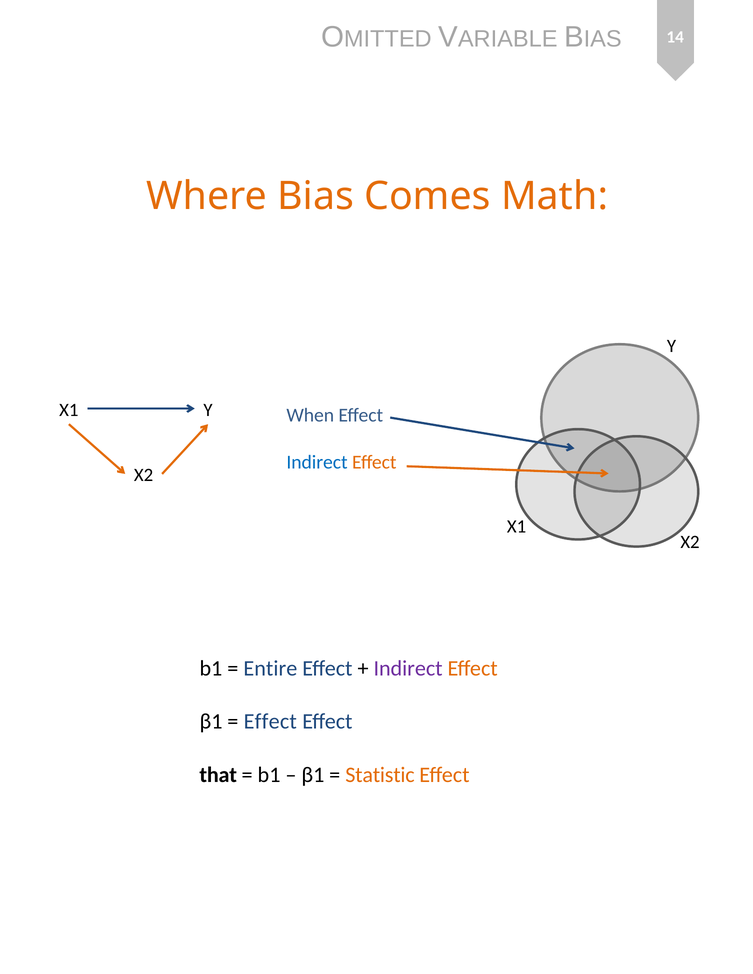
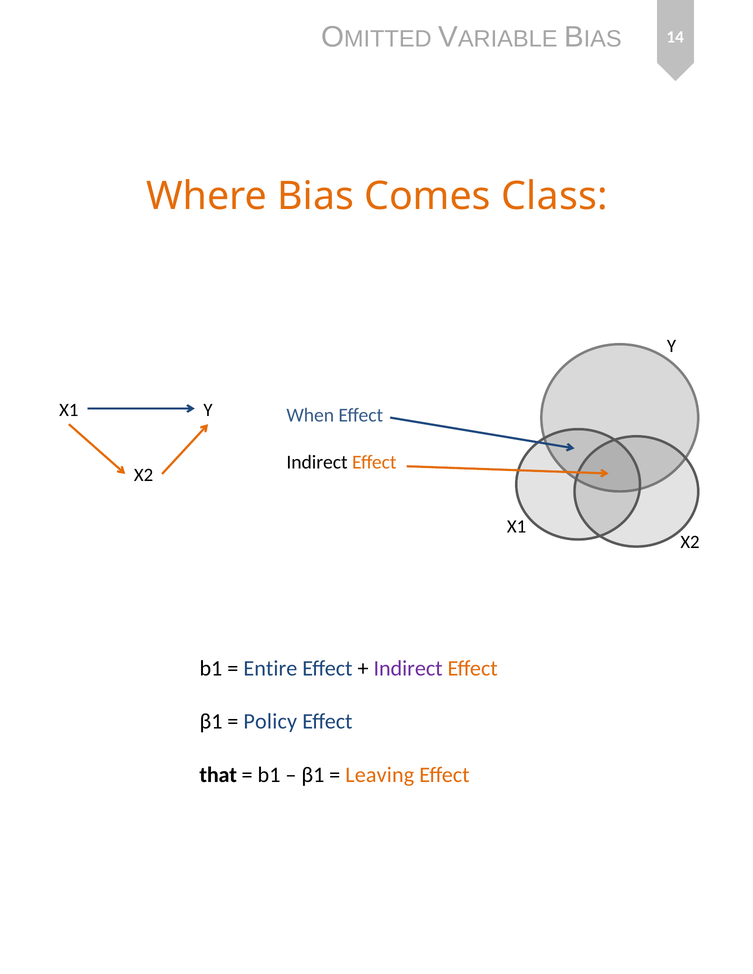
Math: Math -> Class (554, 196)
Indirect colour: blue -> black (317, 462)
Effect: Effect -> Policy (270, 722)
Statistic: Statistic -> Leaving (380, 775)
